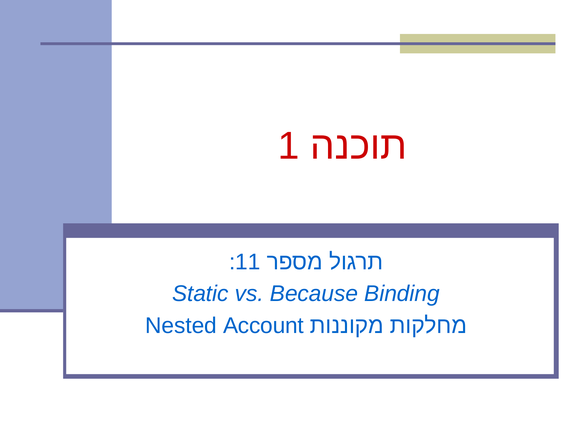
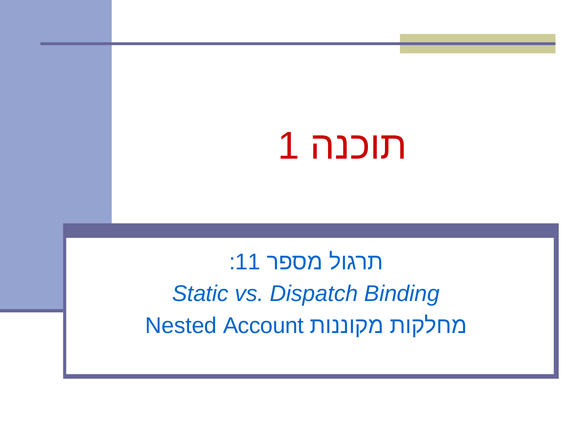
Because: Because -> Dispatch (314, 294)
